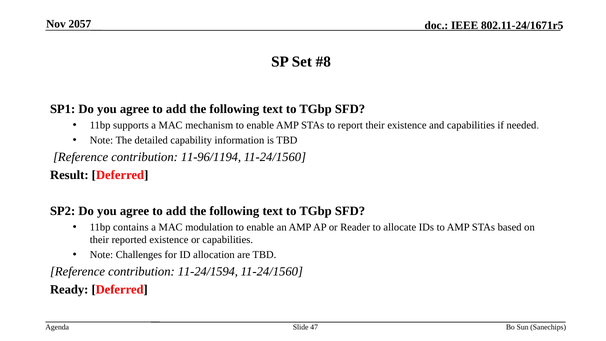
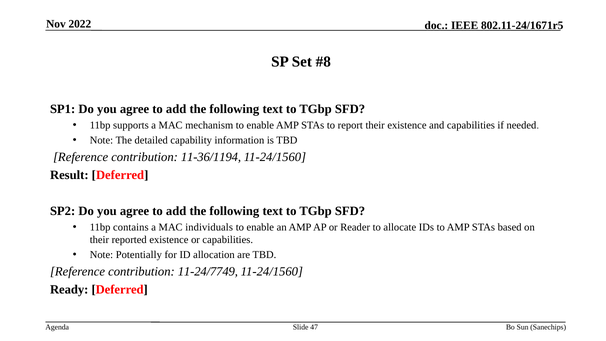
2057: 2057 -> 2022 (80, 24)
11-96/1194: 11-96/1194 -> 11-36/1194 (211, 157)
modulation: modulation -> individuals (209, 227)
Challenges: Challenges -> Potentially (139, 255)
11-24/1594: 11-24/1594 -> 11-24/7749 (208, 272)
